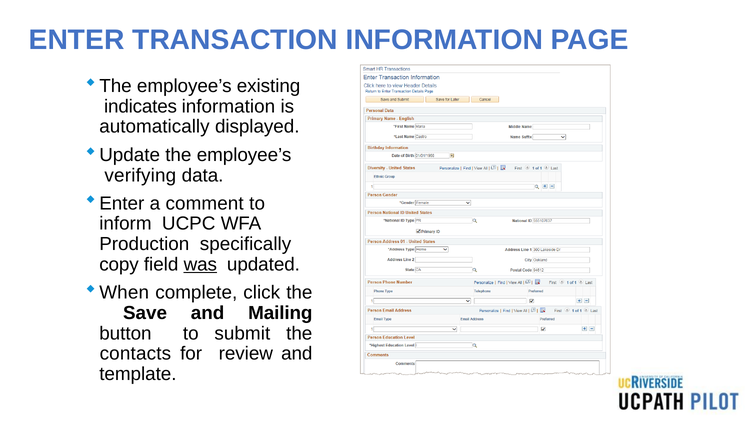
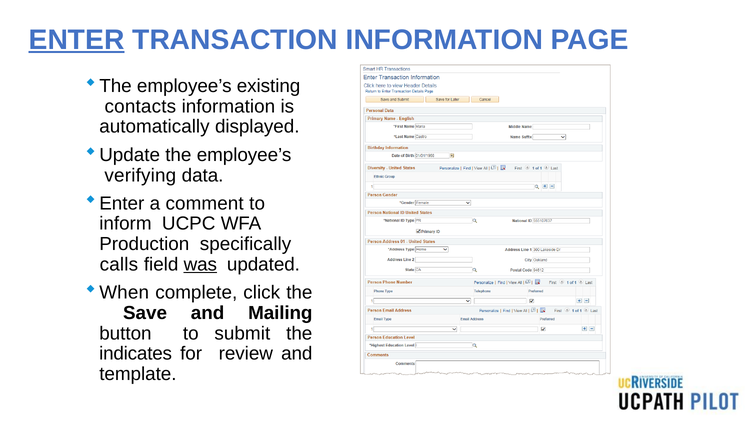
ENTER underline: none -> present (77, 40)
indicates: indicates -> contacts (140, 106)
copy: copy -> calls (119, 264)
contacts: contacts -> indicates (136, 354)
